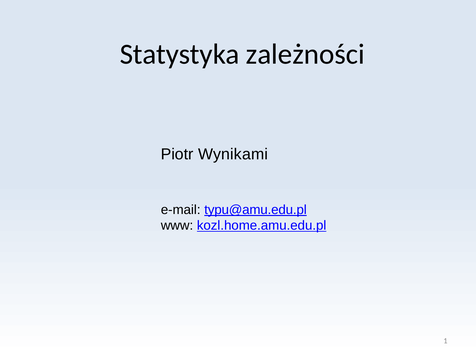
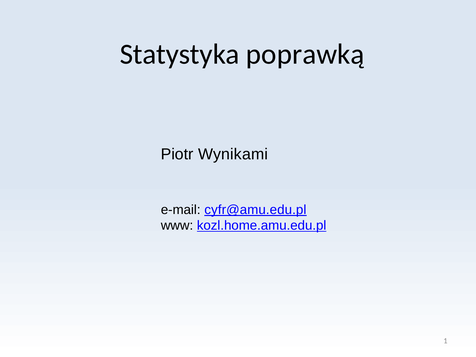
zależności: zależności -> poprawką (305, 54)
typu@amu.edu.pl: typu@amu.edu.pl -> cyfr@amu.edu.pl (255, 210)
